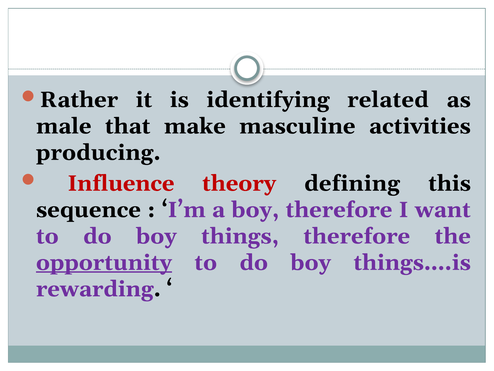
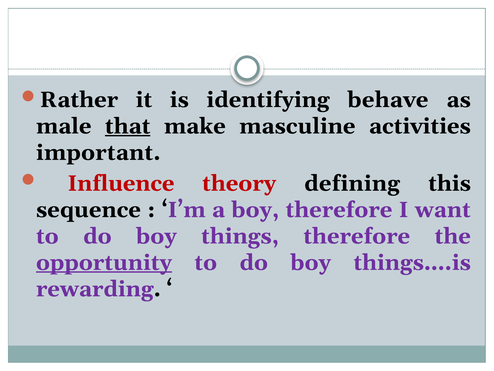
related: related -> behave (388, 100)
that underline: none -> present (128, 126)
producing: producing -> important (98, 152)
